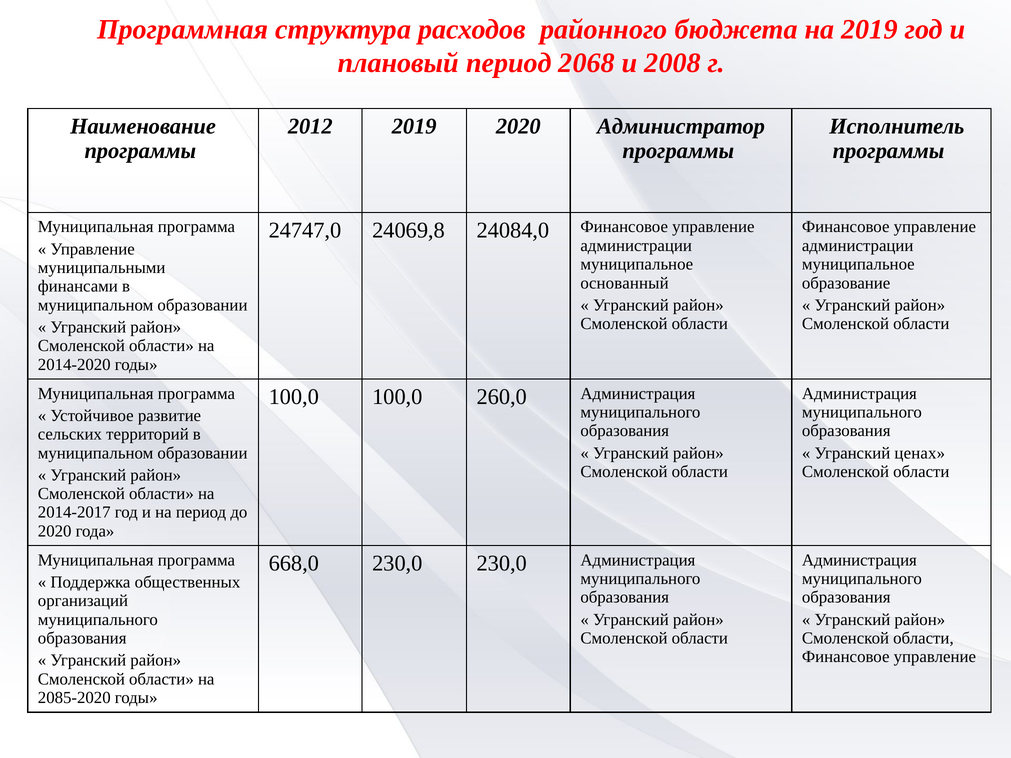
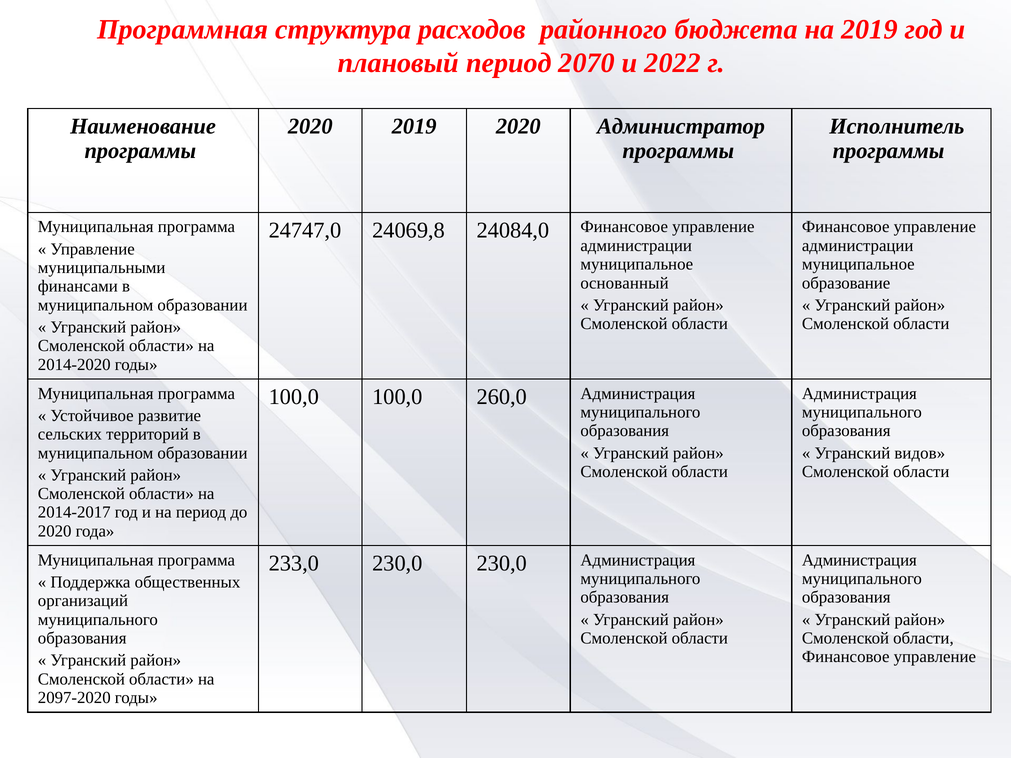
2068: 2068 -> 2070 (587, 63)
2008: 2008 -> 2022 (673, 63)
2012: 2012 -> 2020 (310, 126)
ценах: ценах -> видов (920, 453)
668,0: 668,0 -> 233,0 (294, 563)
2085-2020: 2085-2020 -> 2097-2020 (74, 698)
